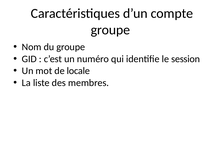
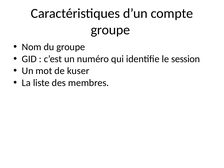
locale: locale -> kuser (78, 71)
